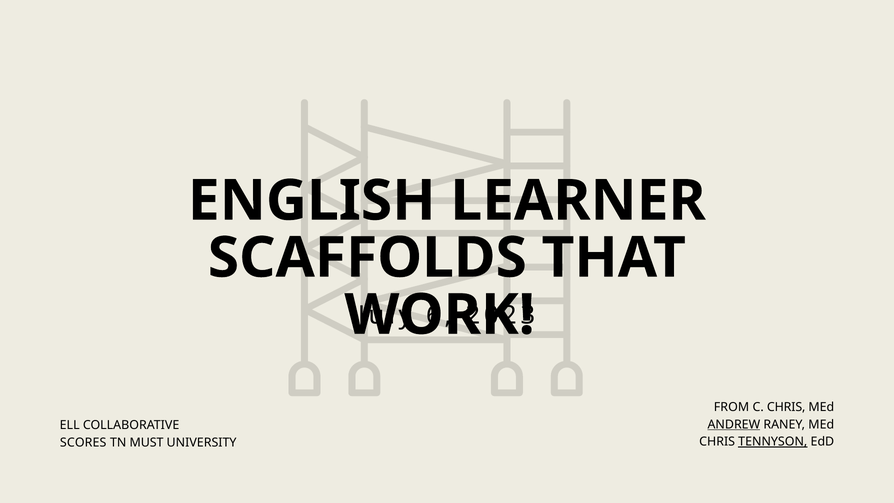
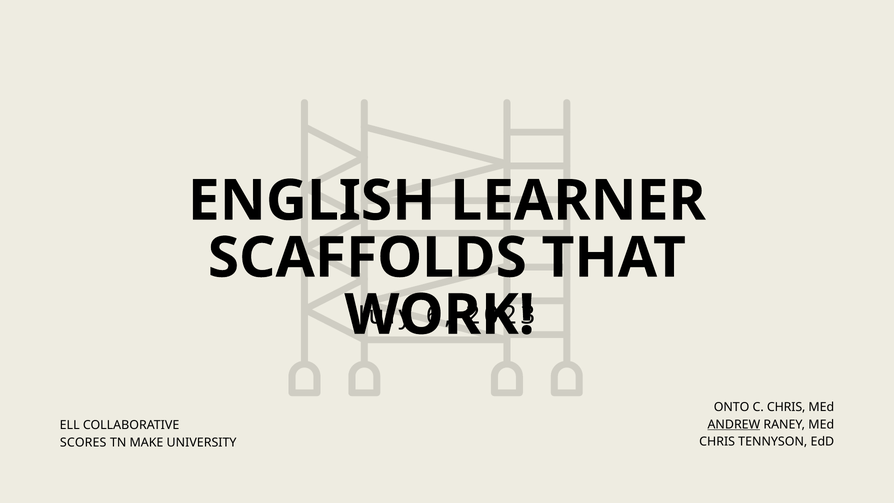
FROM: FROM -> ONTO (732, 407)
TENNYSON underline: present -> none (773, 442)
MUST: MUST -> MAKE (147, 442)
